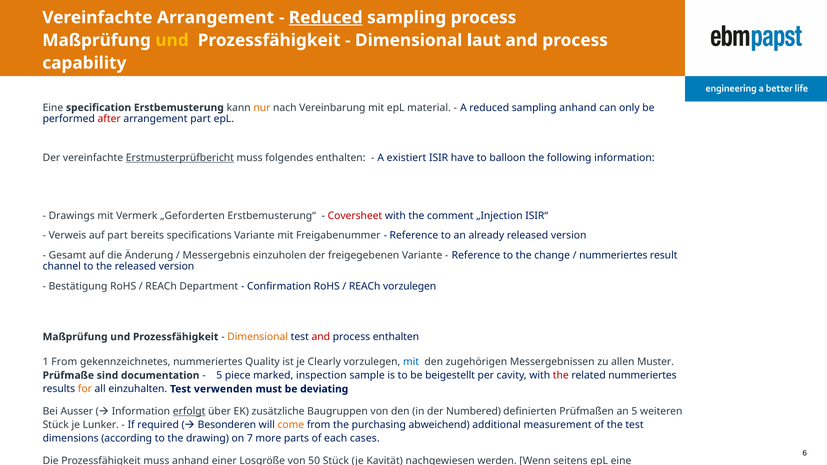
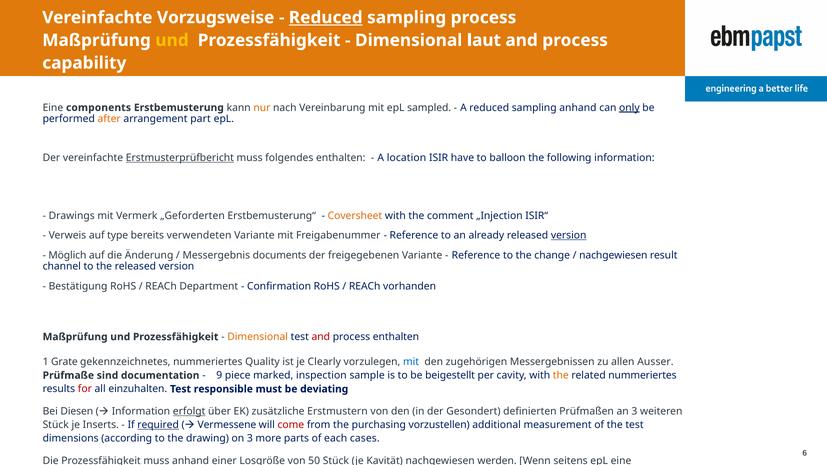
Vereinfachte Arrangement: Arrangement -> Vorzugsweise (216, 18)
specification: specification -> components (98, 108)
material: material -> sampled (429, 108)
only underline: none -> present (629, 108)
after colour: red -> orange (109, 119)
existiert: existiert -> location (406, 158)
Coversheet colour: red -> orange (355, 216)
auf part: part -> type (118, 236)
specifications: specifications -> verwendeten (199, 236)
version underline: none -> present (569, 236)
Gesamt: Gesamt -> Möglich (67, 255)
einzuholen: einzuholen -> documents (280, 255)
nummeriertes: nummeriertes -> nachgewiesen (613, 255)
REACh vorzulegen: vorzulegen -> vorhanden (410, 286)
1 From: From -> Grate (64, 362)
Muster: Muster -> Ausser (655, 362)
5: 5 -> 9 (219, 376)
the colour: red -> orange (561, 376)
for colour: orange -> red (85, 389)
verwenden: verwenden -> responsible (223, 389)
Ausser: Ausser -> Diesen (77, 411)
Baugruppen: Baugruppen -> Erstmustern (337, 411)
Numbered: Numbered -> Gesondert (473, 411)
an 5: 5 -> 3 (634, 411)
Lunker: Lunker -> Inserts (101, 425)
required underline: none -> present (158, 425)
Besonderen: Besonderen -> Vermessene (227, 425)
come colour: orange -> red (291, 425)
abweichend: abweichend -> vorzustellen (439, 425)
on 7: 7 -> 3 (250, 439)
